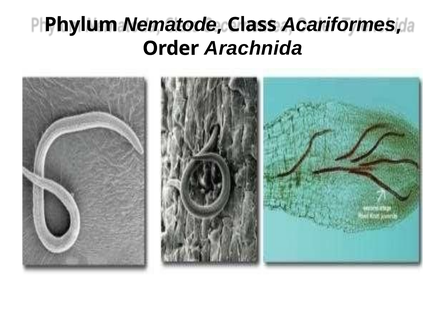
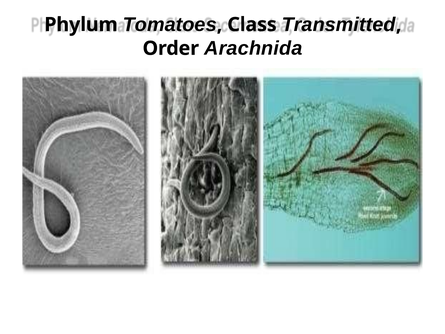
Nematode: Nematode -> Tomatoes (170, 25)
Acariformes: Acariformes -> Transmitted (339, 25)
